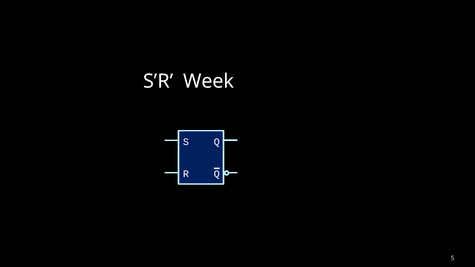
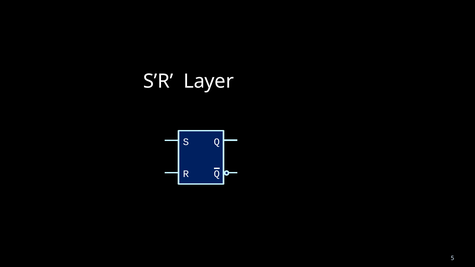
Week: Week -> Layer (209, 81)
